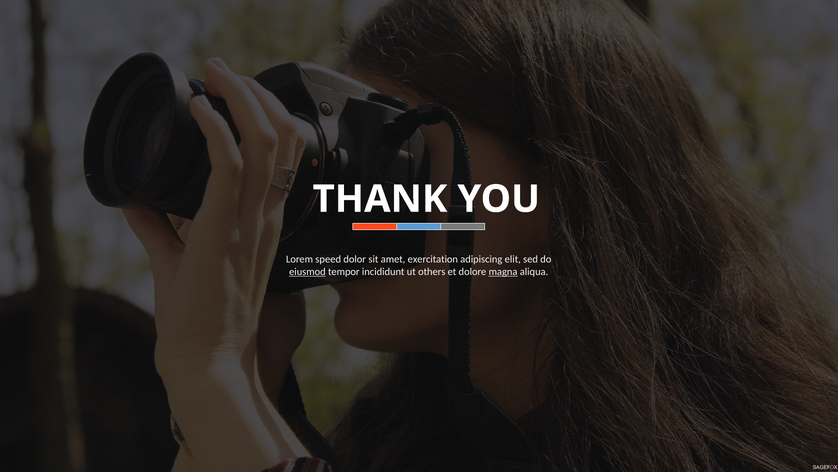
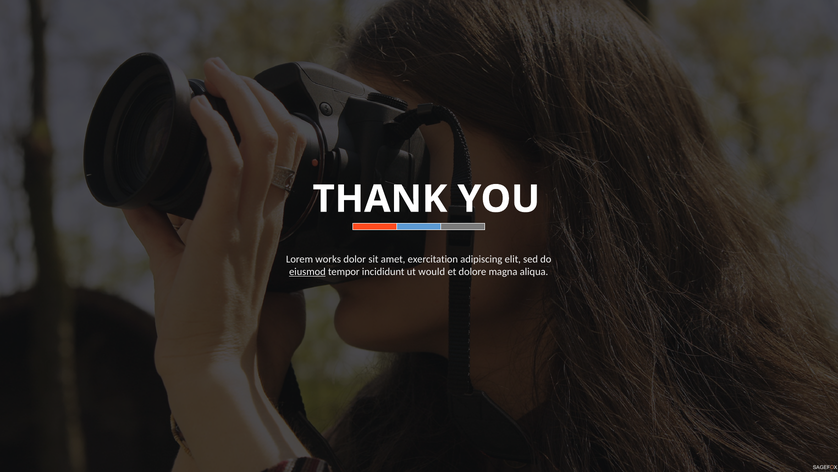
speed: speed -> works (328, 259)
others: others -> would (432, 271)
magna underline: present -> none (503, 271)
